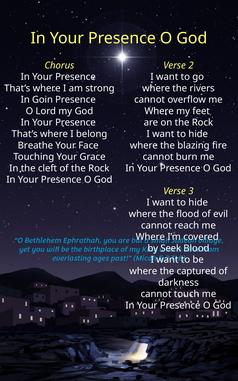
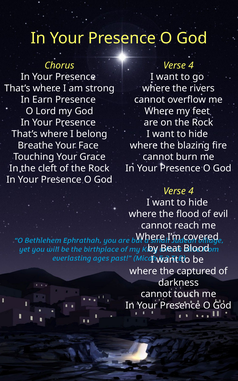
2: 2 -> 4 (191, 65)
Goin: Goin -> Earn (42, 100)
3: 3 -> 4 (191, 191)
Seek: Seek -> Beat (171, 248)
